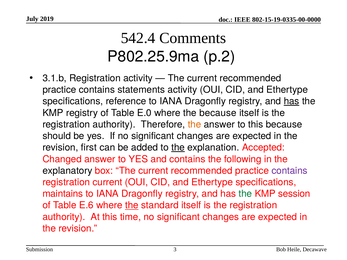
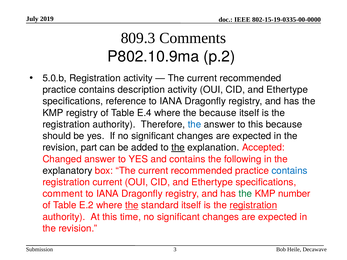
542.4: 542.4 -> 809.3 (138, 38)
P802.25.9ma: P802.25.9ma -> P802.10.9ma (153, 57)
3.1.b: 3.1.b -> 5.0.b (55, 78)
statements: statements -> description (141, 90)
has underline: present -> none (292, 101)
E.0: E.0 -> E.4 (144, 113)
the colour: orange -> blue (194, 125)
first: first -> part (89, 148)
contains colour: purple -> blue (290, 171)
maintains: maintains -> comment (63, 194)
session: session -> number (294, 194)
E.6: E.6 -> E.2 (86, 206)
registration underline: none -> present (253, 206)
